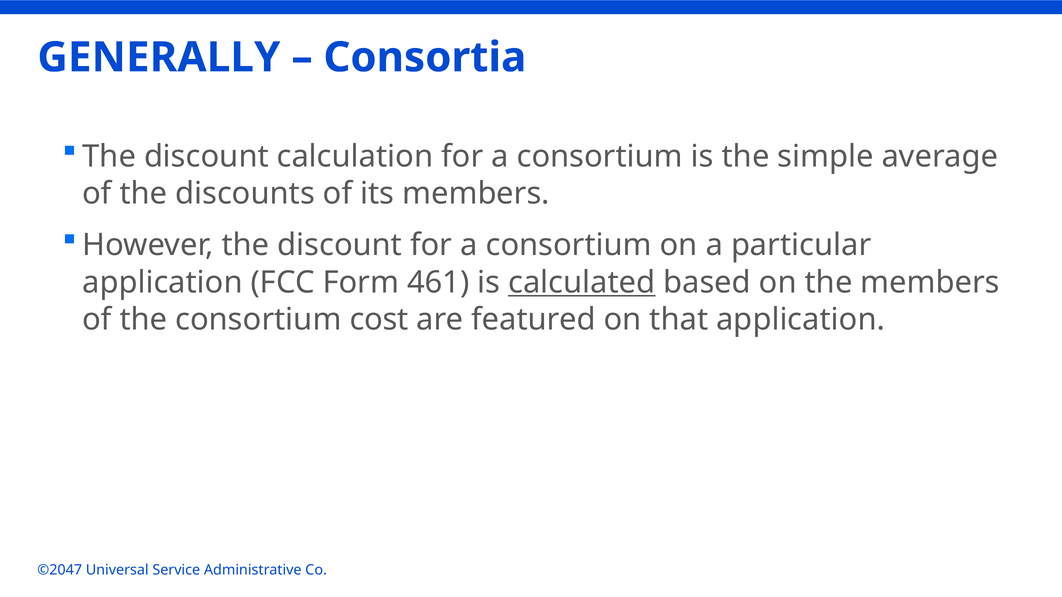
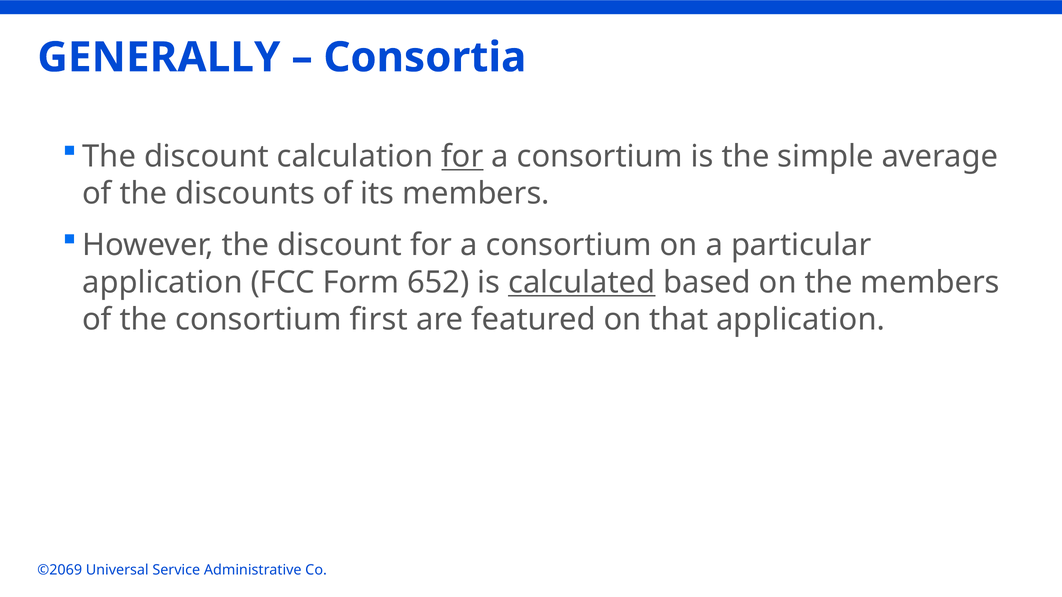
for underline: none -> present (462, 157)
461: 461 -> 652 (438, 283)
cost: cost -> first (379, 320)
©2047: ©2047 -> ©2069 (60, 571)
